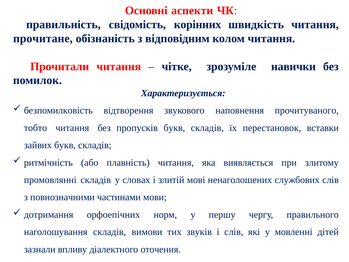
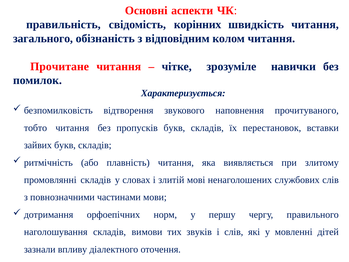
прочитане: прочитане -> загального (43, 38)
Прочитали: Прочитали -> Прочитане (60, 66)
